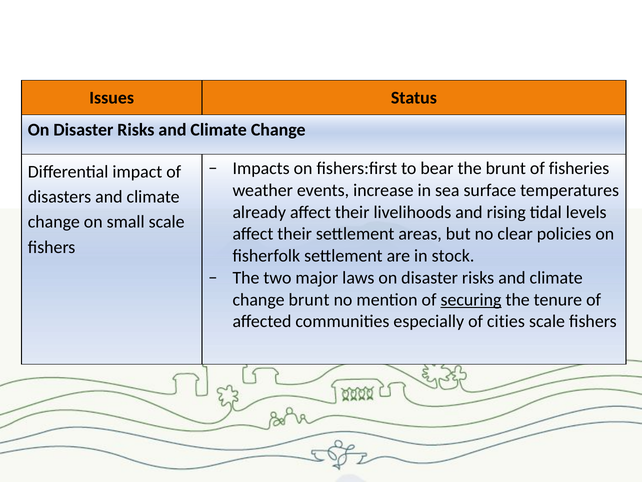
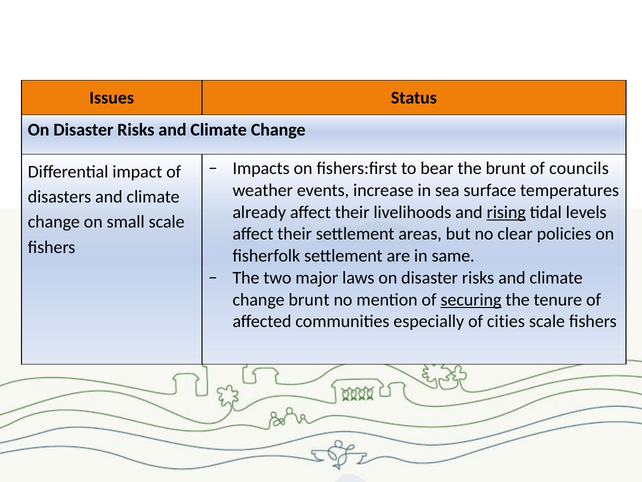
fisheries: fisheries -> councils (579, 168)
rising underline: none -> present (506, 212)
stock: stock -> same (453, 256)
